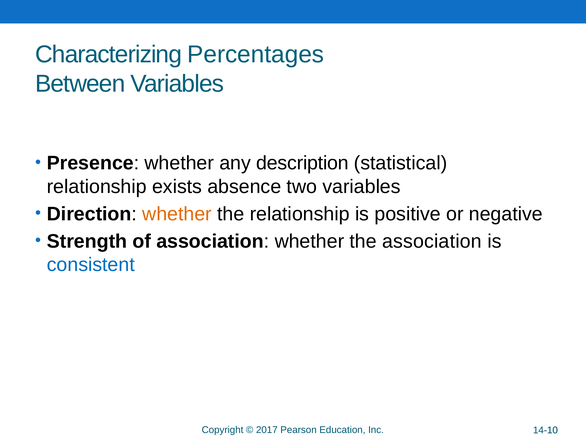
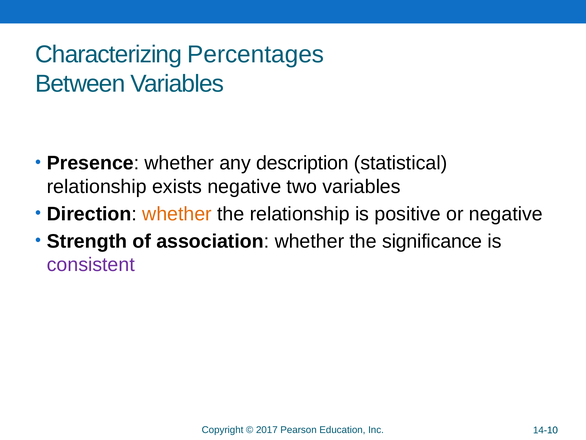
exists absence: absence -> negative (244, 186)
the association: association -> significance (432, 241)
consistent colour: blue -> purple (91, 264)
